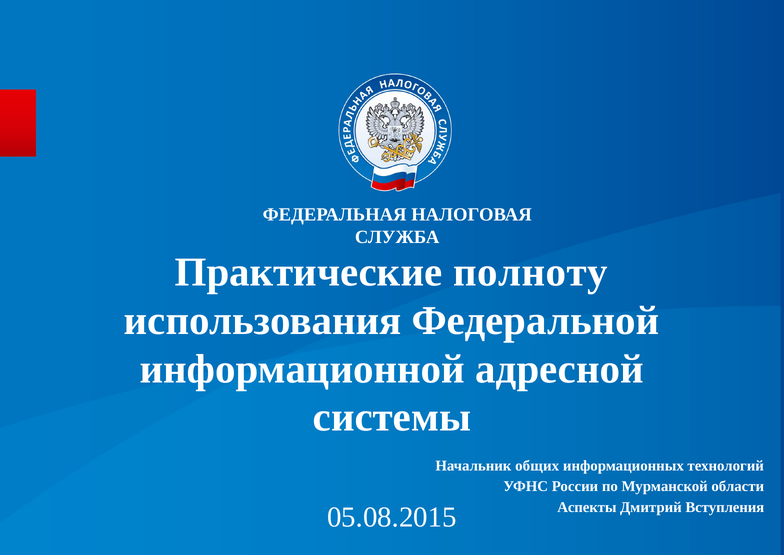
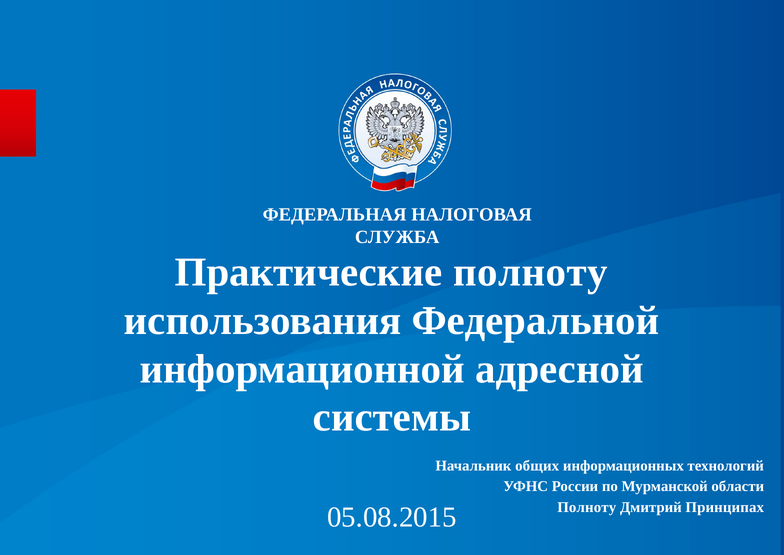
Аспекты: Аспекты -> Полноту (587, 507)
Вступления: Вступления -> Принципах (725, 507)
